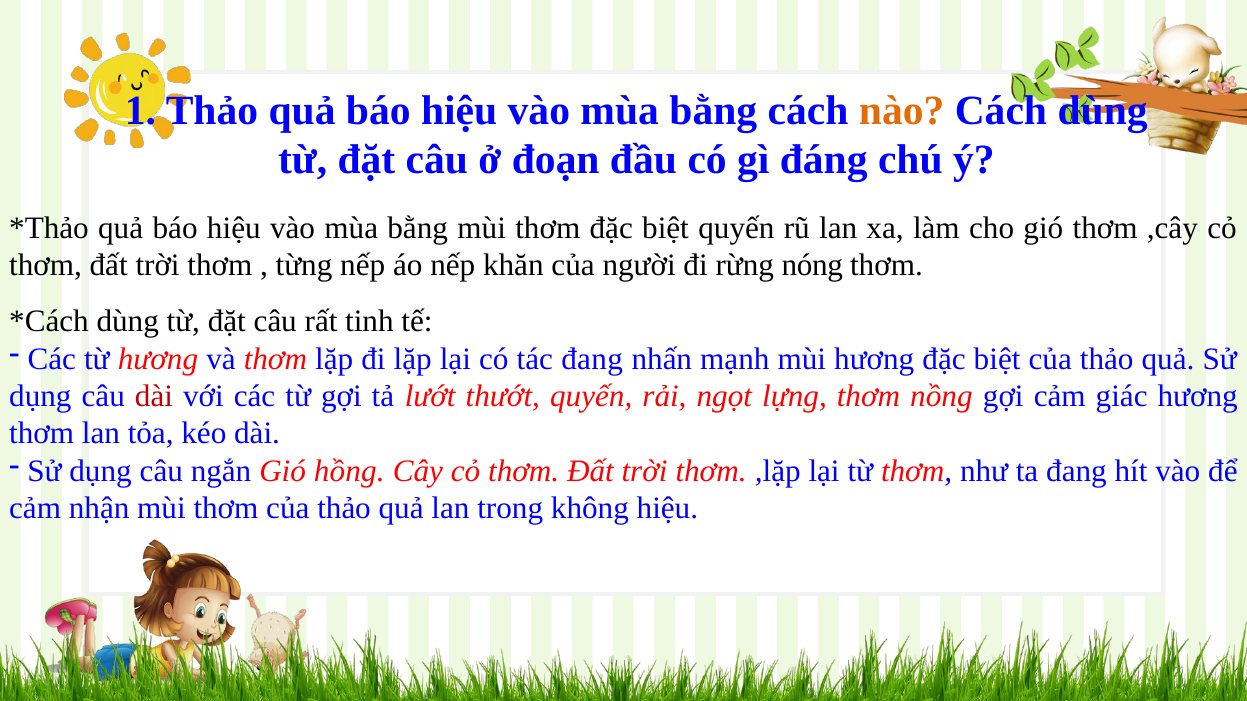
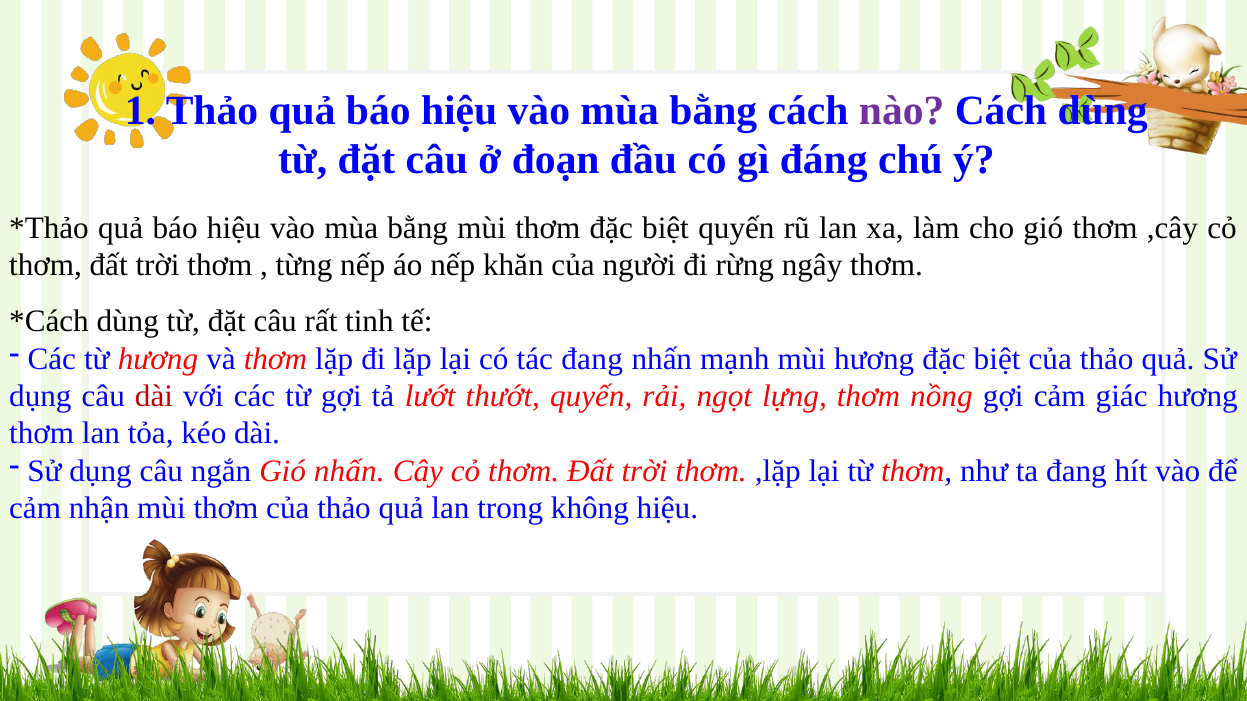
nào colour: orange -> purple (902, 110)
nóng: nóng -> ngây (812, 265)
Gió hồng: hồng -> nhấn (349, 471)
